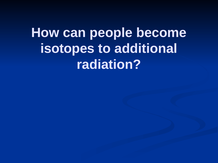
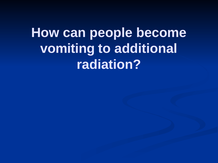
isotopes: isotopes -> vomiting (68, 49)
